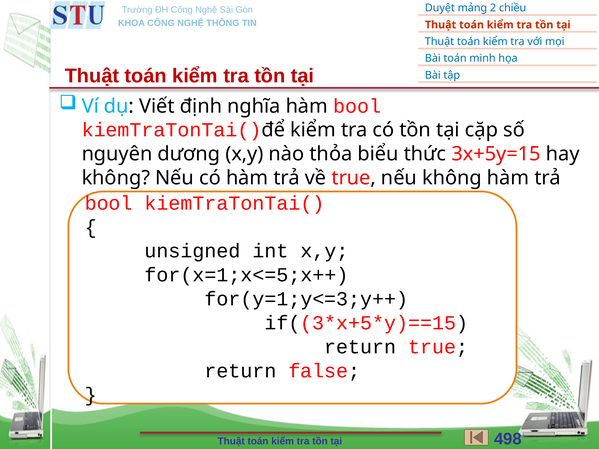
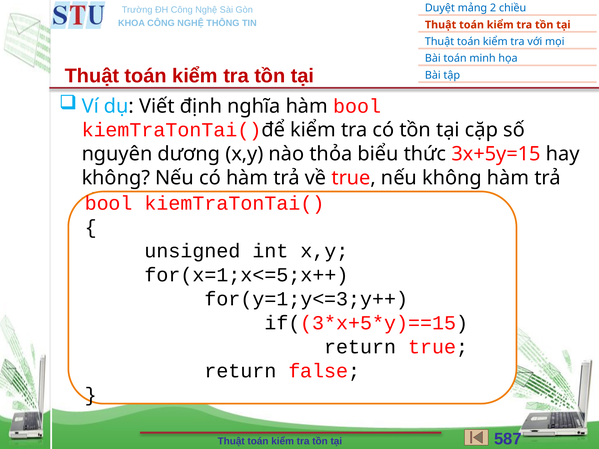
498: 498 -> 587 (508, 439)
